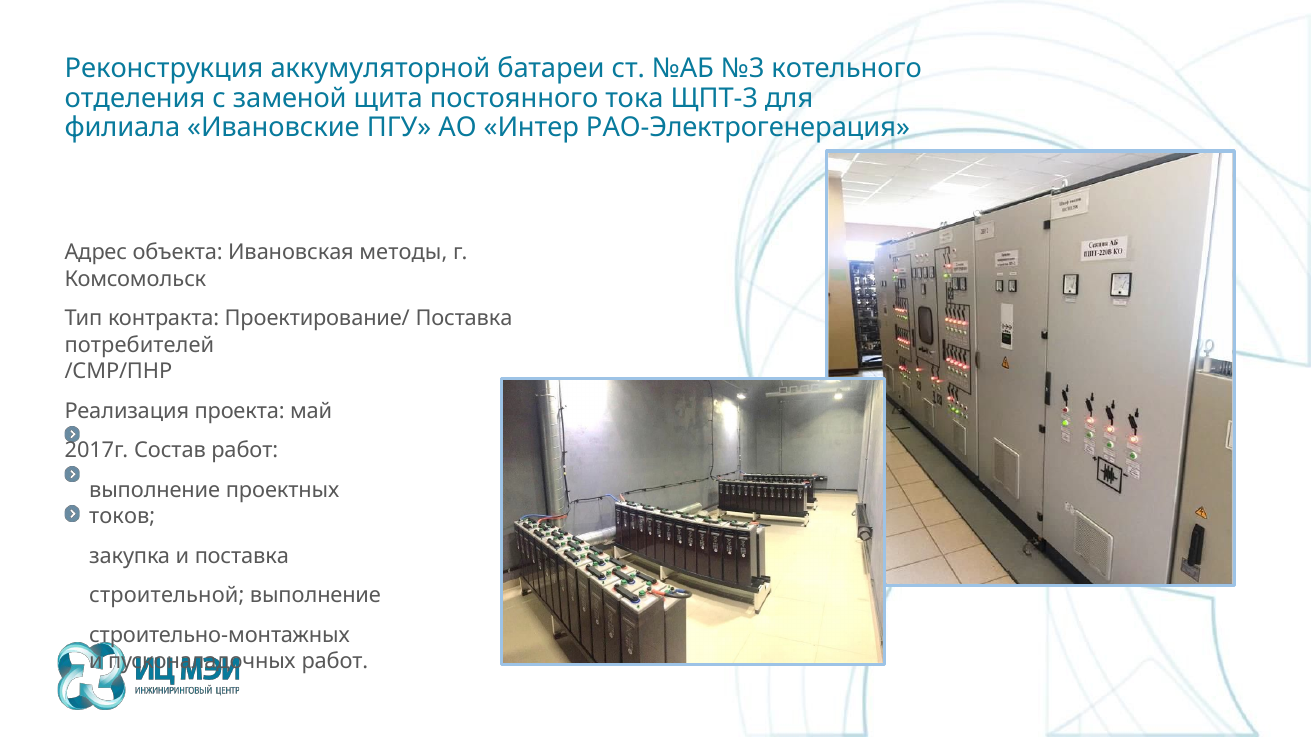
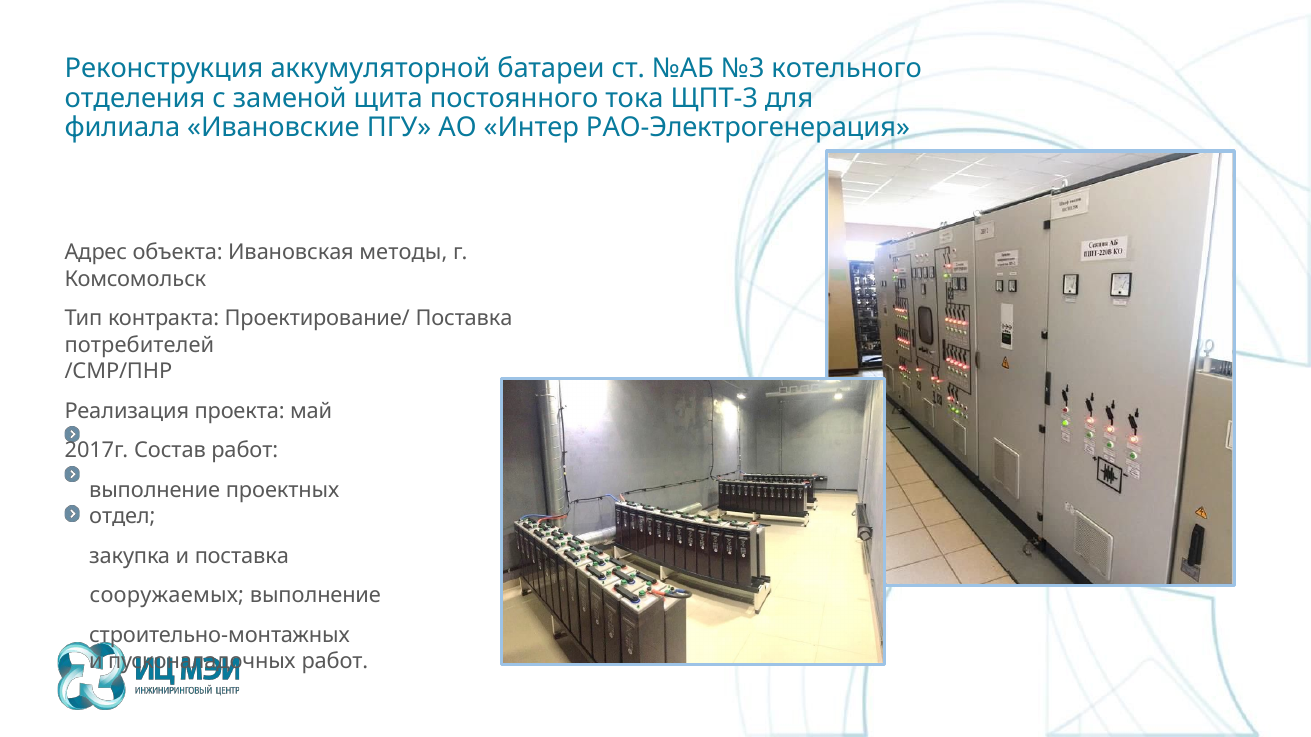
токов: токов -> отдел (122, 517)
строительной: строительной -> сооружаемых (167, 596)
